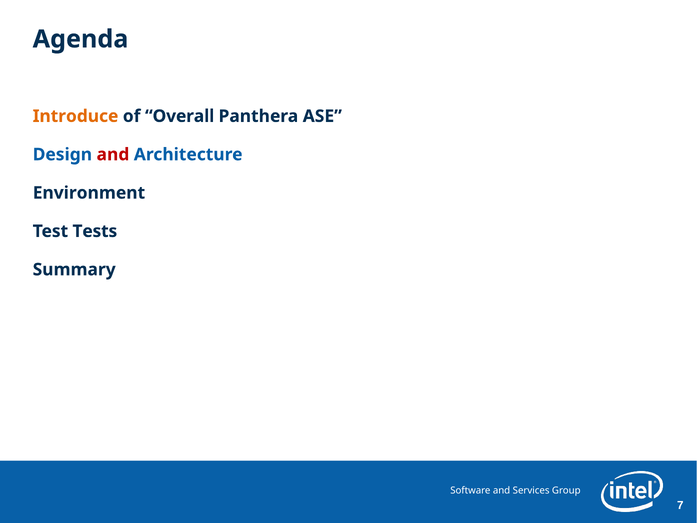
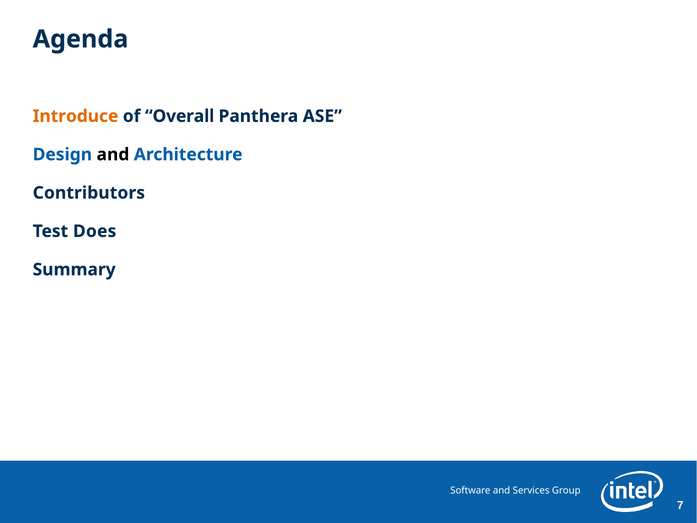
and colour: red -> black (113, 154)
Environment: Environment -> Contributors (89, 193)
Tests: Tests -> Does (95, 231)
